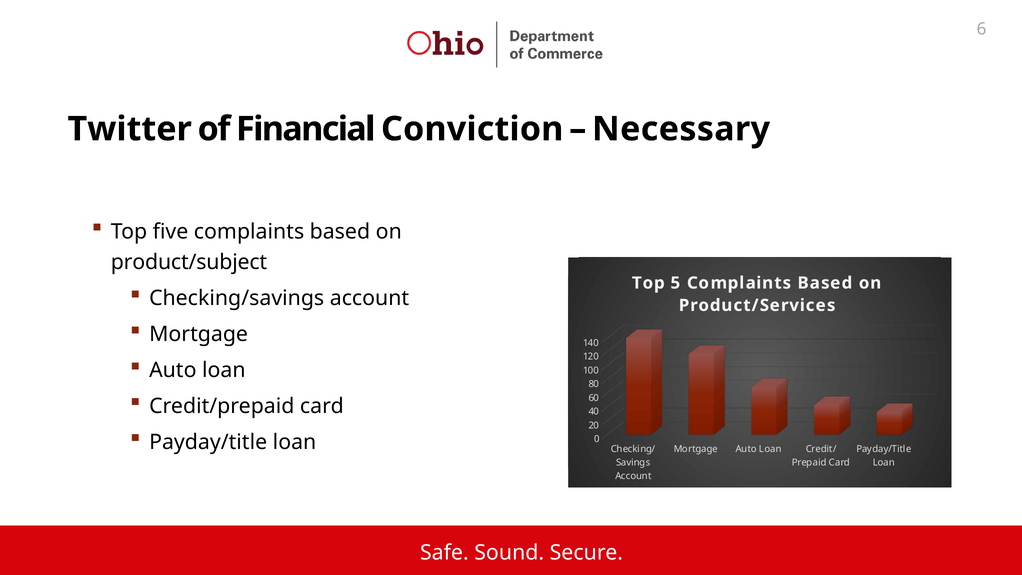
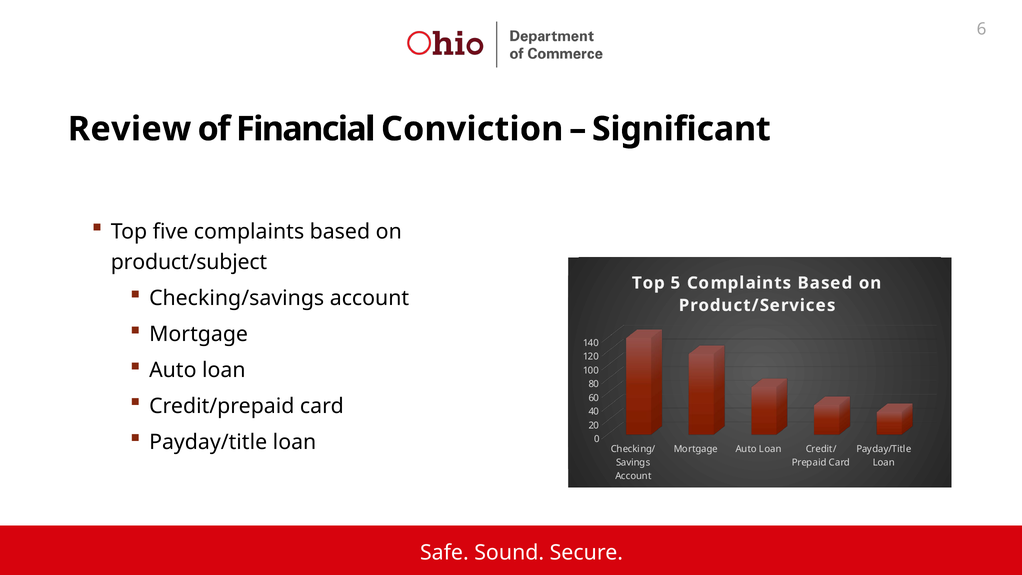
Twitter: Twitter -> Review (130, 129)
Necessary: Necessary -> Significant (681, 129)
